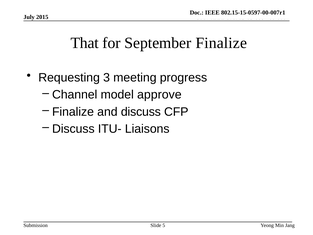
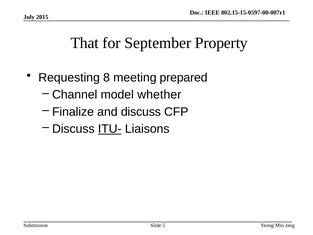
September Finalize: Finalize -> Property (221, 43)
3: 3 -> 8 (107, 78)
progress: progress -> prepared (184, 78)
approve: approve -> whether (159, 95)
ITU- underline: none -> present (110, 129)
